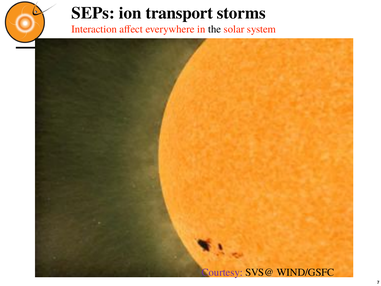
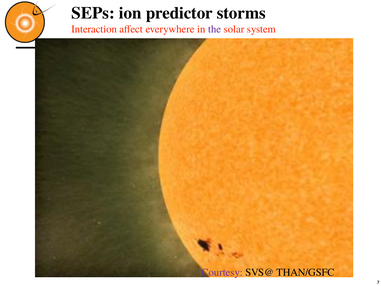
transport: transport -> predictor (179, 13)
the colour: black -> purple (215, 29)
WIND/GSFC: WIND/GSFC -> THAN/GSFC (305, 272)
